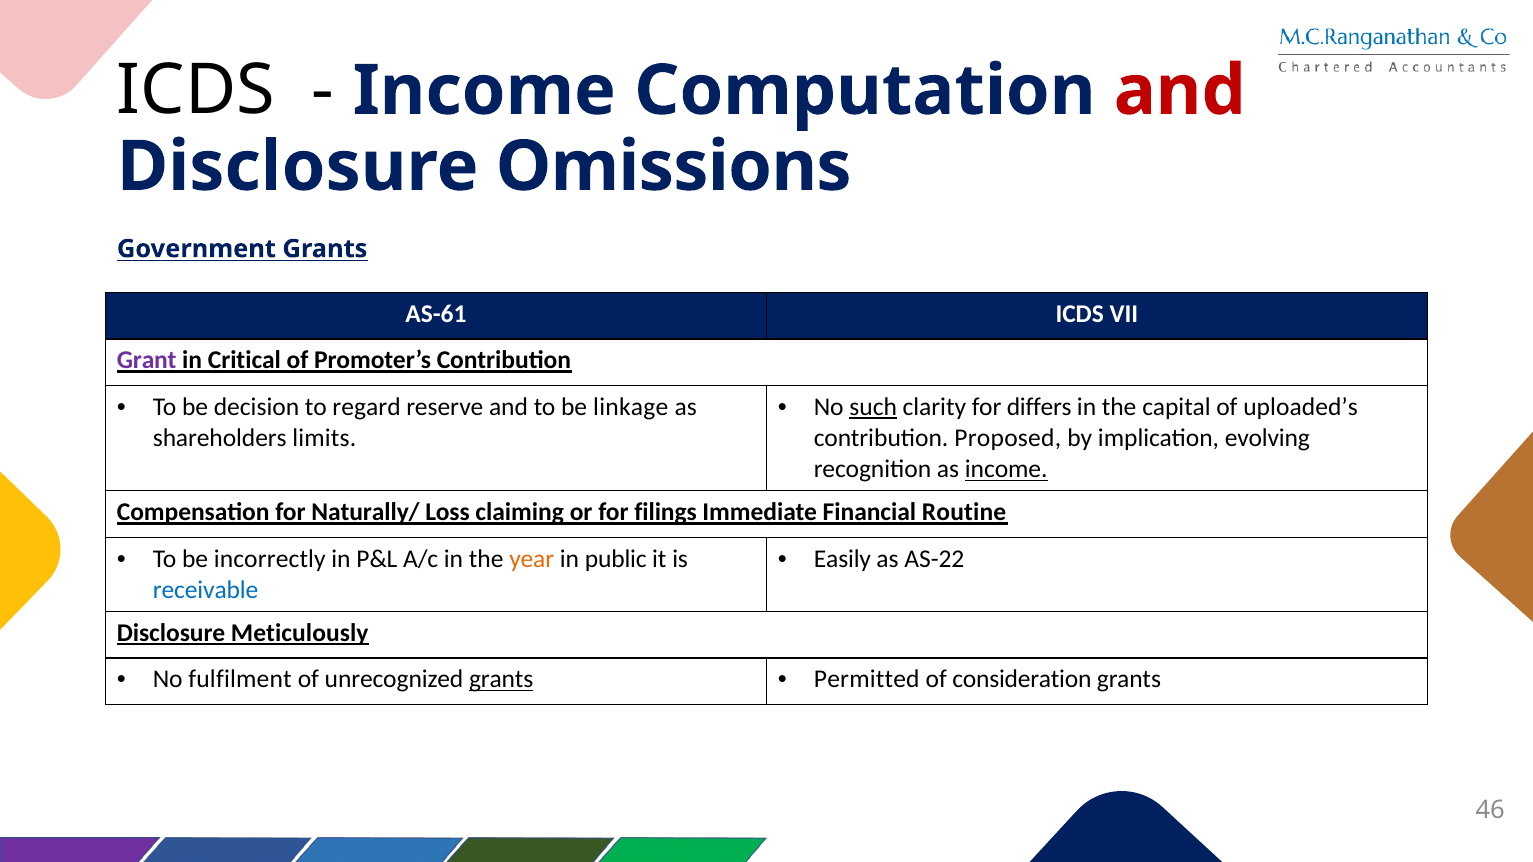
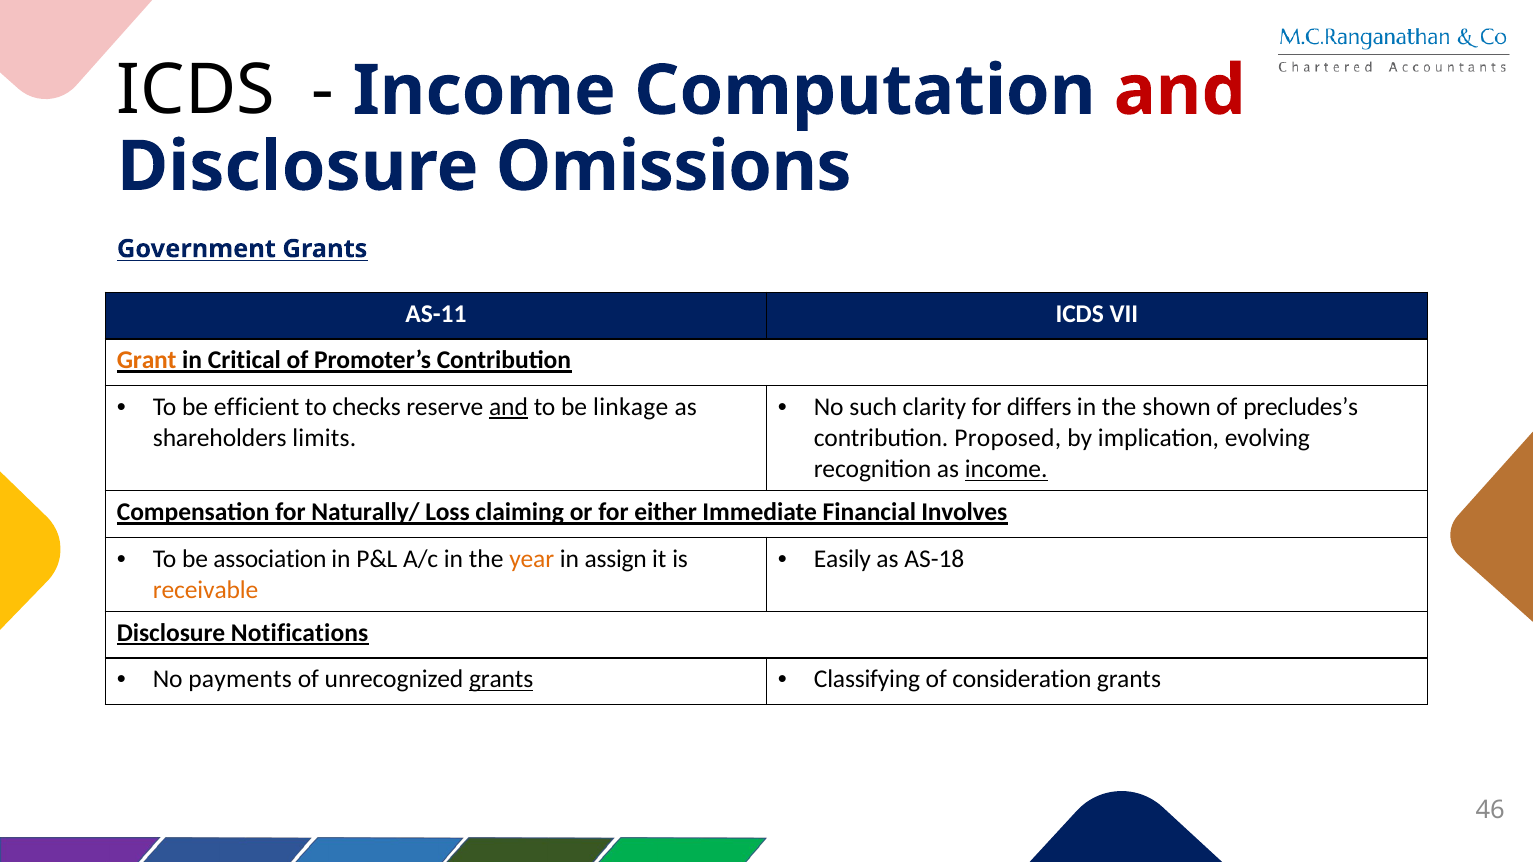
AS-61: AS-61 -> AS-11 (436, 314)
Grant colour: purple -> orange (147, 361)
decision: decision -> efficient (257, 407)
regard: regard -> checks (367, 407)
and underline: none -> present (509, 407)
such underline: present -> none (873, 407)
capital: capital -> shown (1176, 407)
uploaded’s: uploaded’s -> precludes’s (1301, 407)
filings: filings -> either (666, 512)
Routine: Routine -> Involves (964, 512)
incorrectly: incorrectly -> association (270, 559)
public: public -> assign (616, 559)
AS-22: AS-22 -> AS-18 (934, 559)
receivable colour: blue -> orange (206, 590)
Meticulously: Meticulously -> Notifications (300, 633)
fulfilment: fulfilment -> payments (240, 680)
Permitted: Permitted -> Classifying (867, 680)
